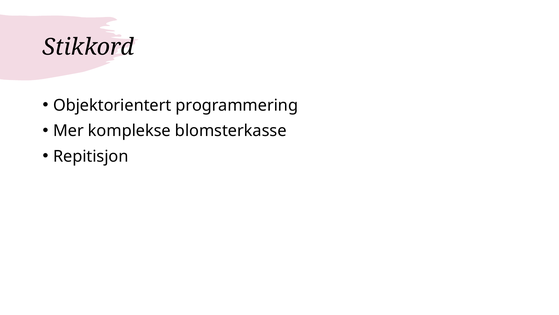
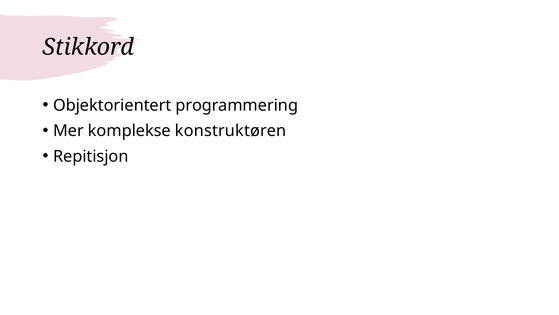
blomsterkasse: blomsterkasse -> konstruktøren (231, 131)
